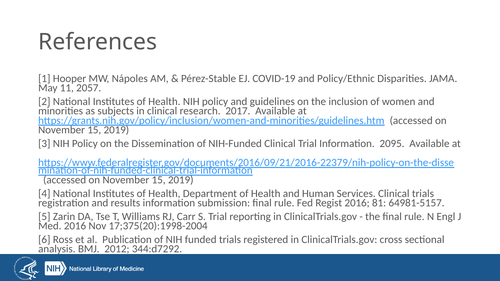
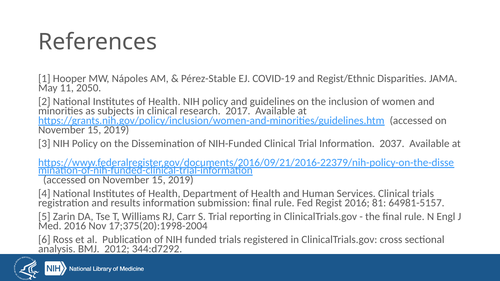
Policy/Ethnic: Policy/Ethnic -> Regist/Ethnic (346, 79)
2057: 2057 -> 2050 (89, 88)
2095: 2095 -> 2037 (392, 144)
